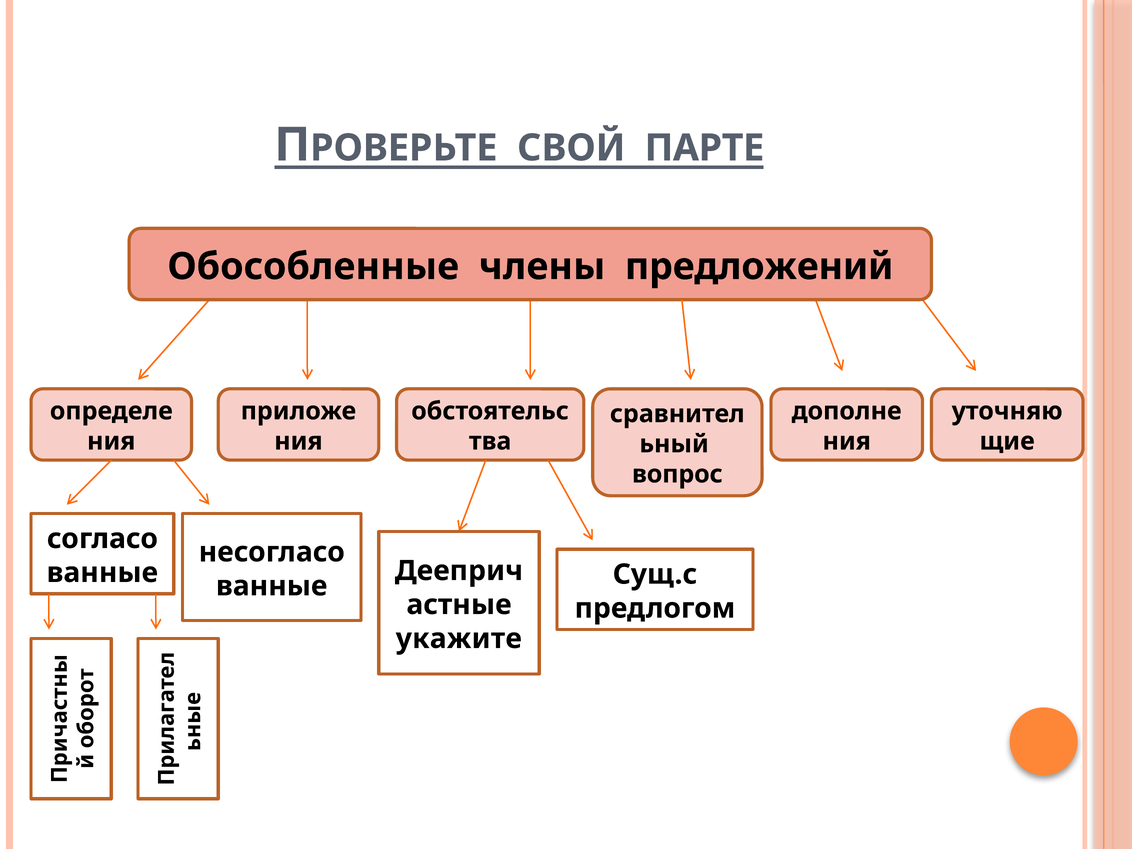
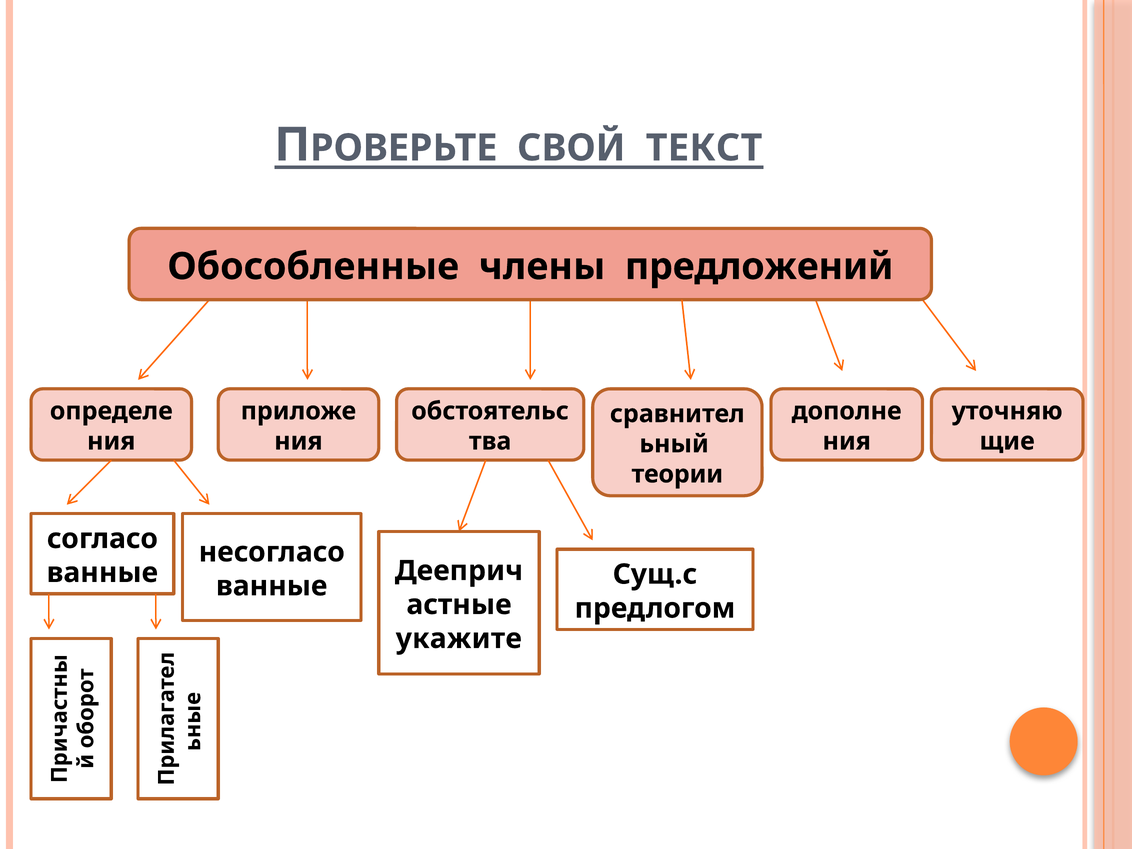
ПАРТЕ: ПАРТЕ -> ТЕКСТ (704, 148)
вопрос: вопрос -> теории (677, 474)
